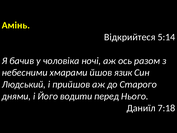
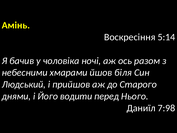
Відкрийтеся: Відкрийтеся -> Воскресіння (130, 37)
язик: язик -> біля (123, 72)
7:18: 7:18 -> 7:98 (166, 108)
